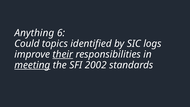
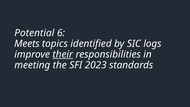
Anything: Anything -> Potential (34, 33)
Could: Could -> Meets (27, 44)
meeting underline: present -> none (32, 65)
2002: 2002 -> 2023 (96, 65)
